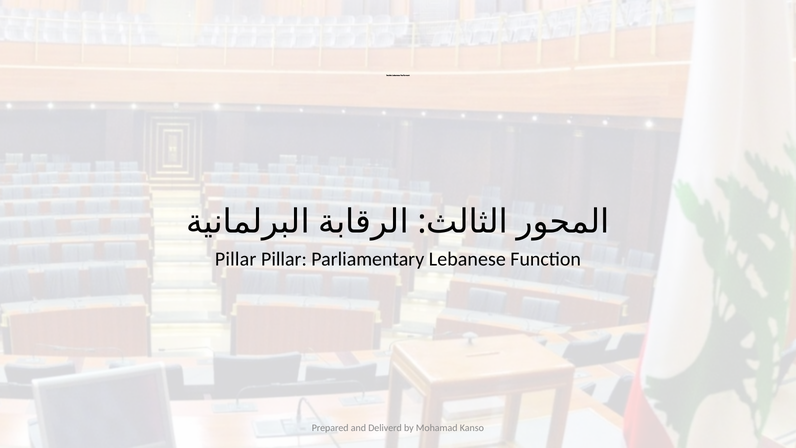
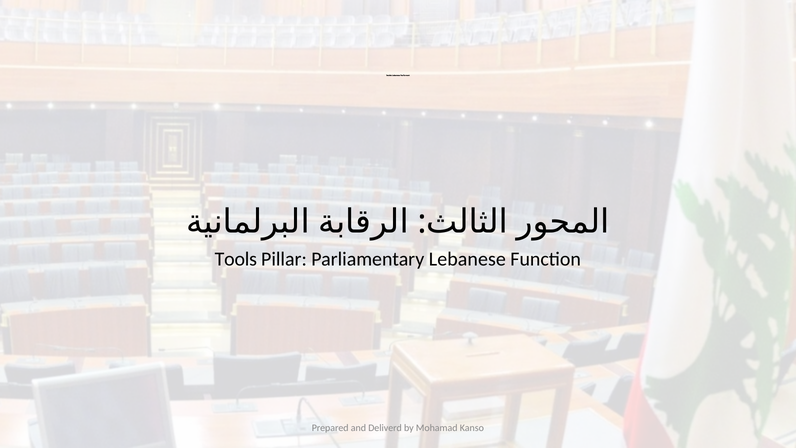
Pillar: Pillar -> Tools (236, 259)
